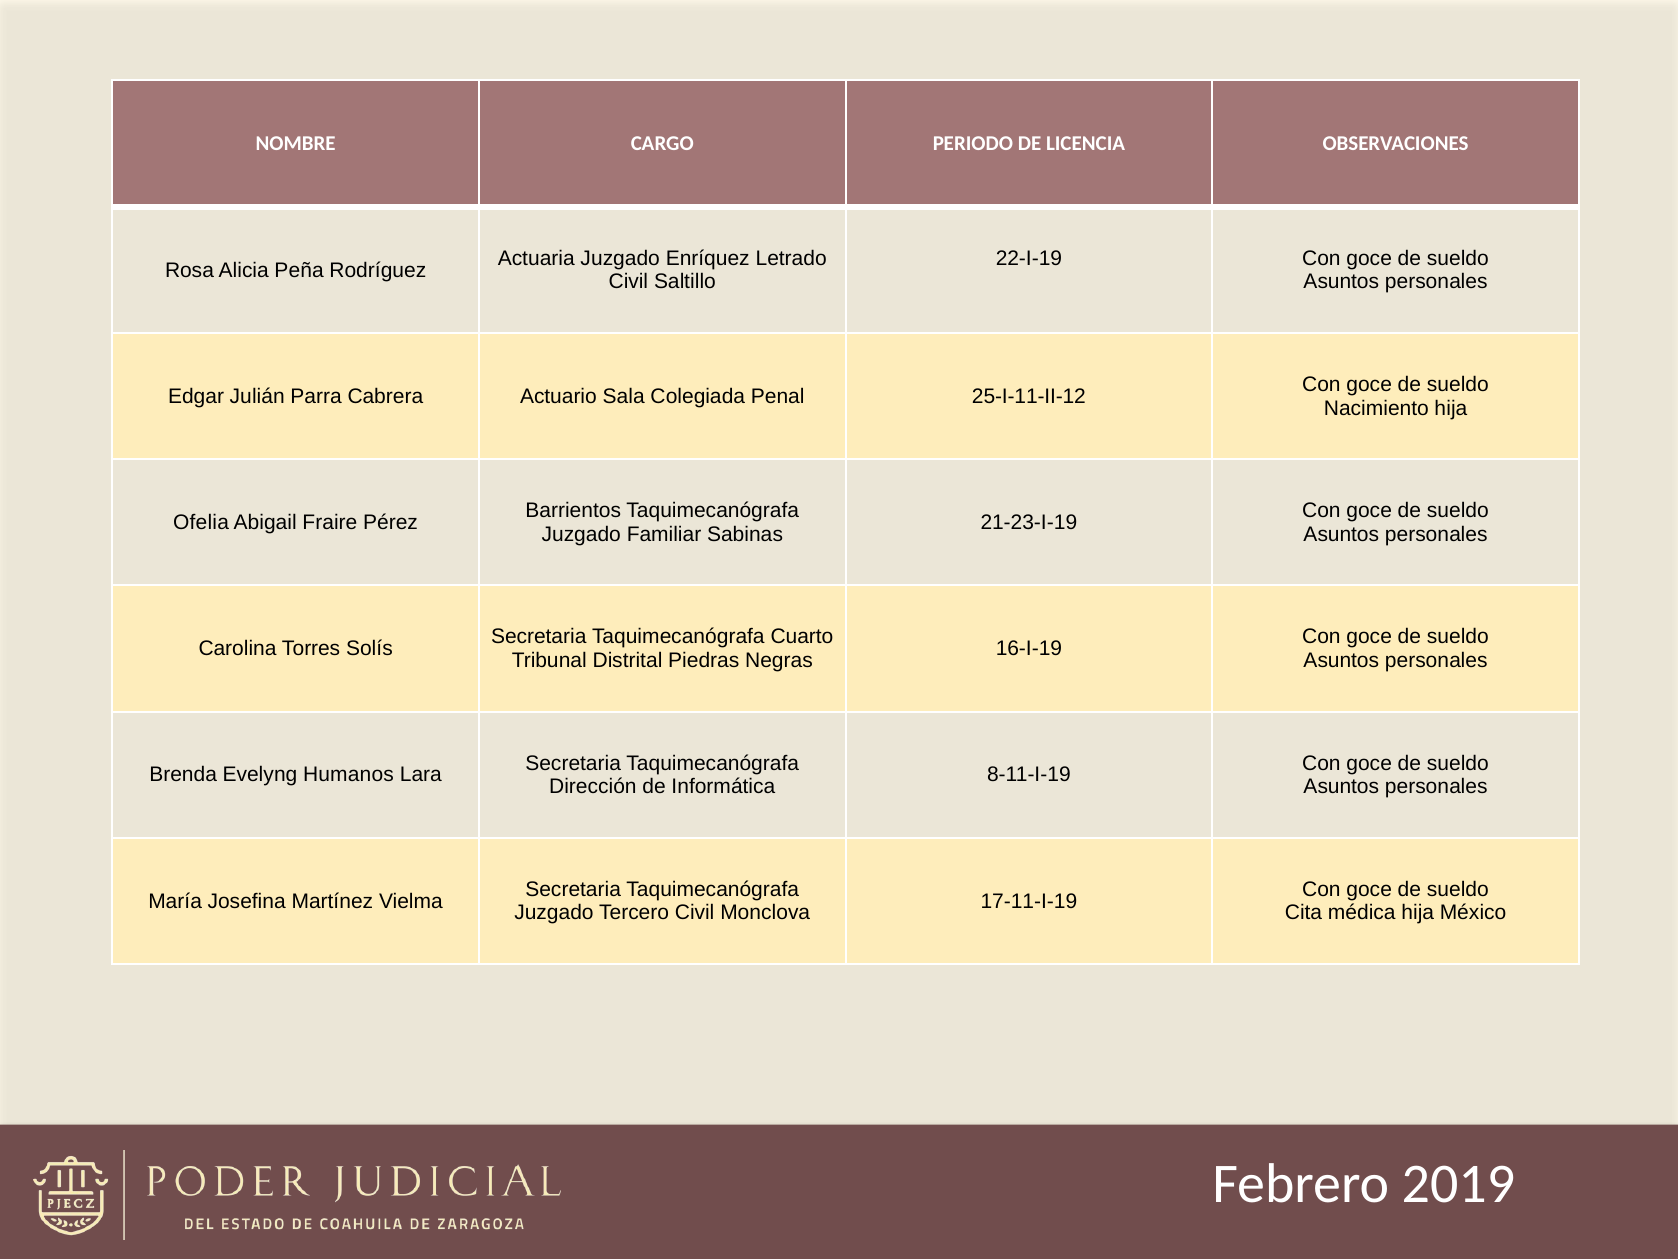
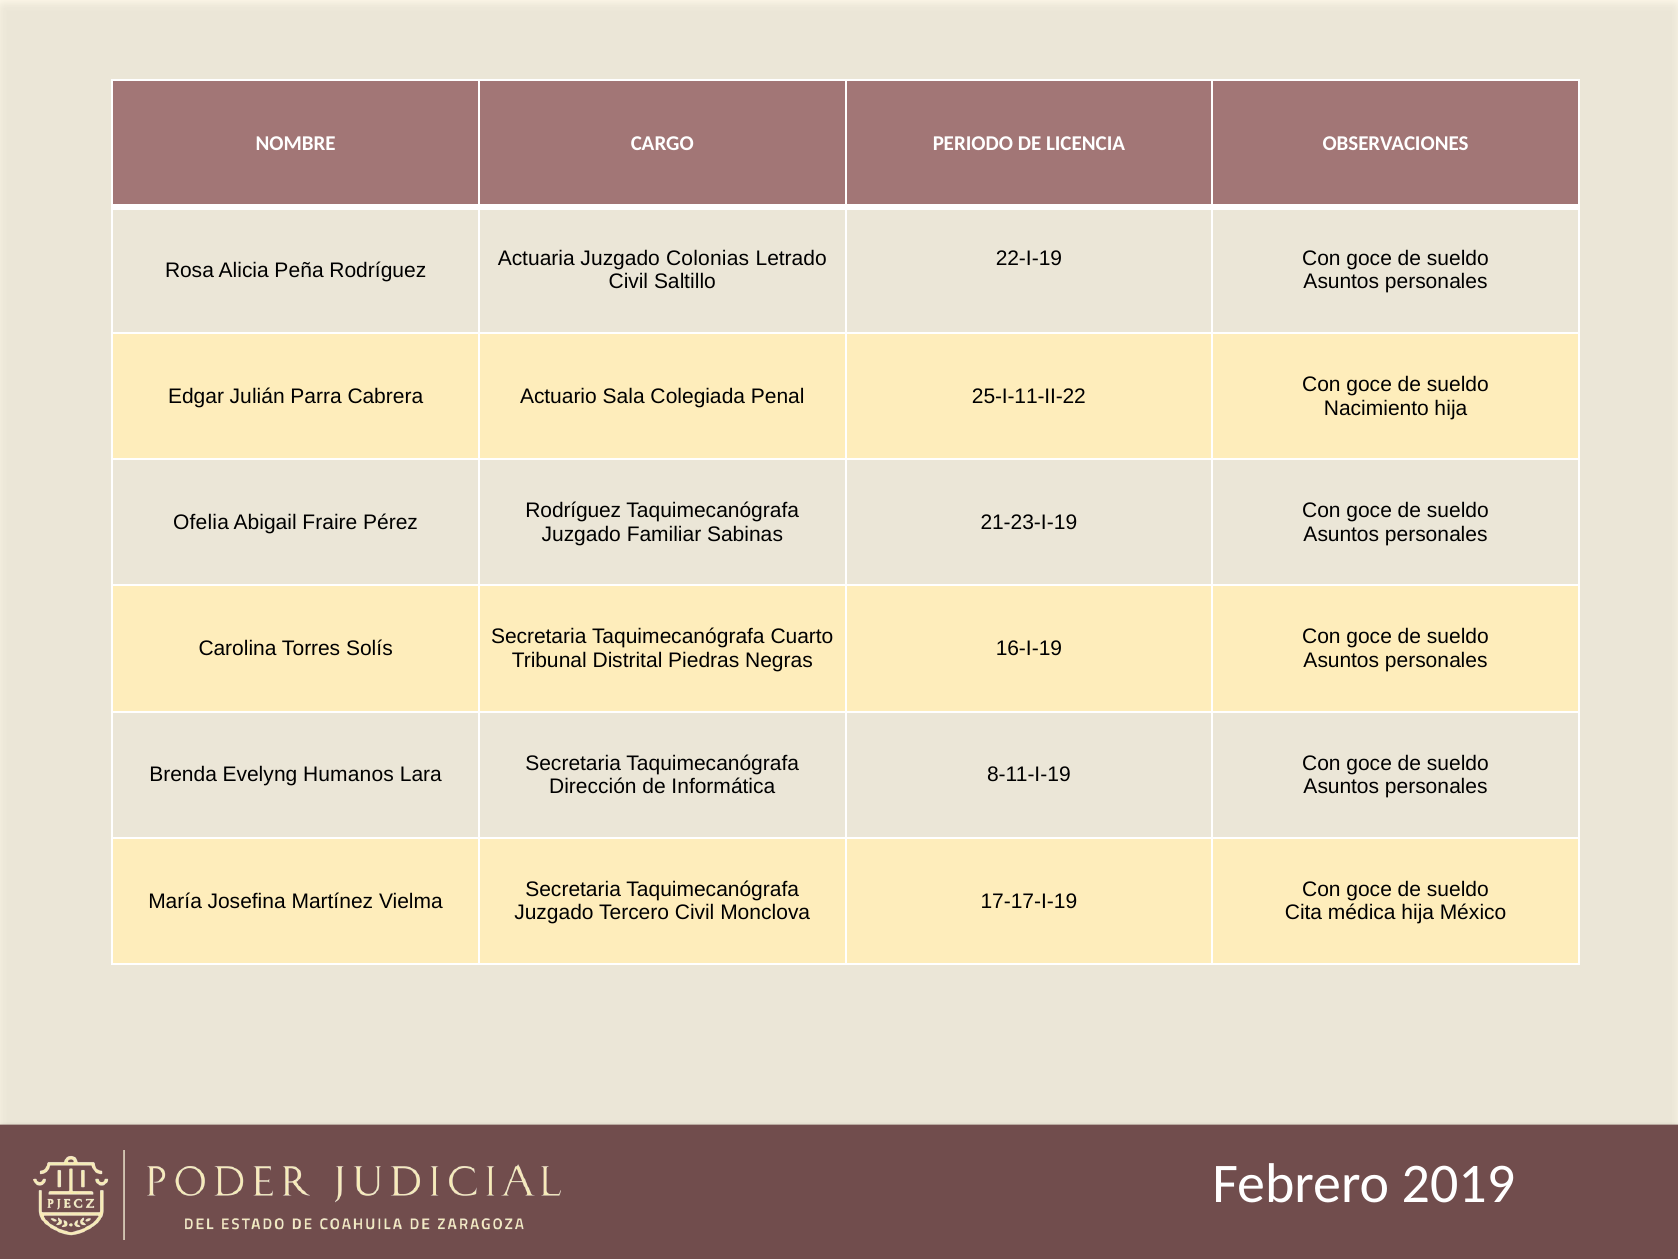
Enríquez: Enríquez -> Colonias (708, 258)
25-I-11-II-12: 25-I-11-II-12 -> 25-I-11-II-22 (1029, 396)
Barrientos: Barrientos -> Rodríguez (573, 511)
17-11-I-19: 17-11-I-19 -> 17-17-I-19 (1029, 901)
